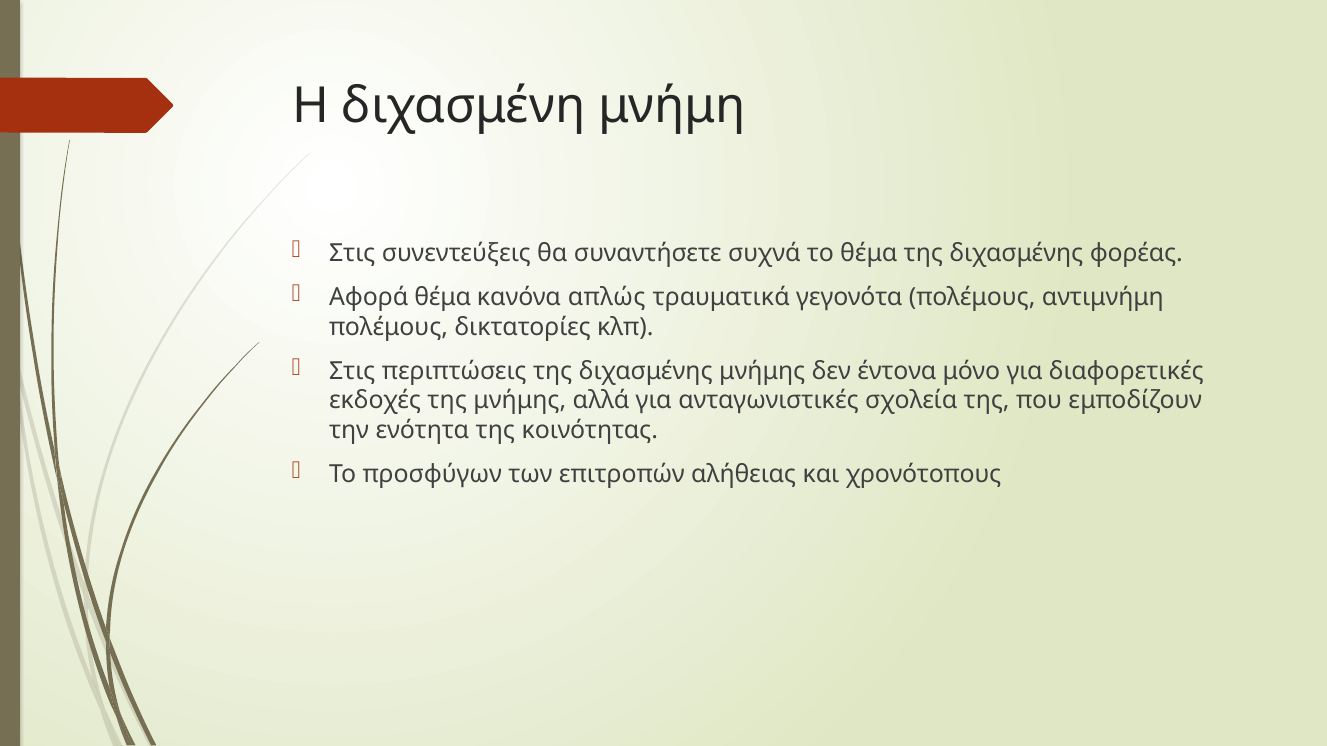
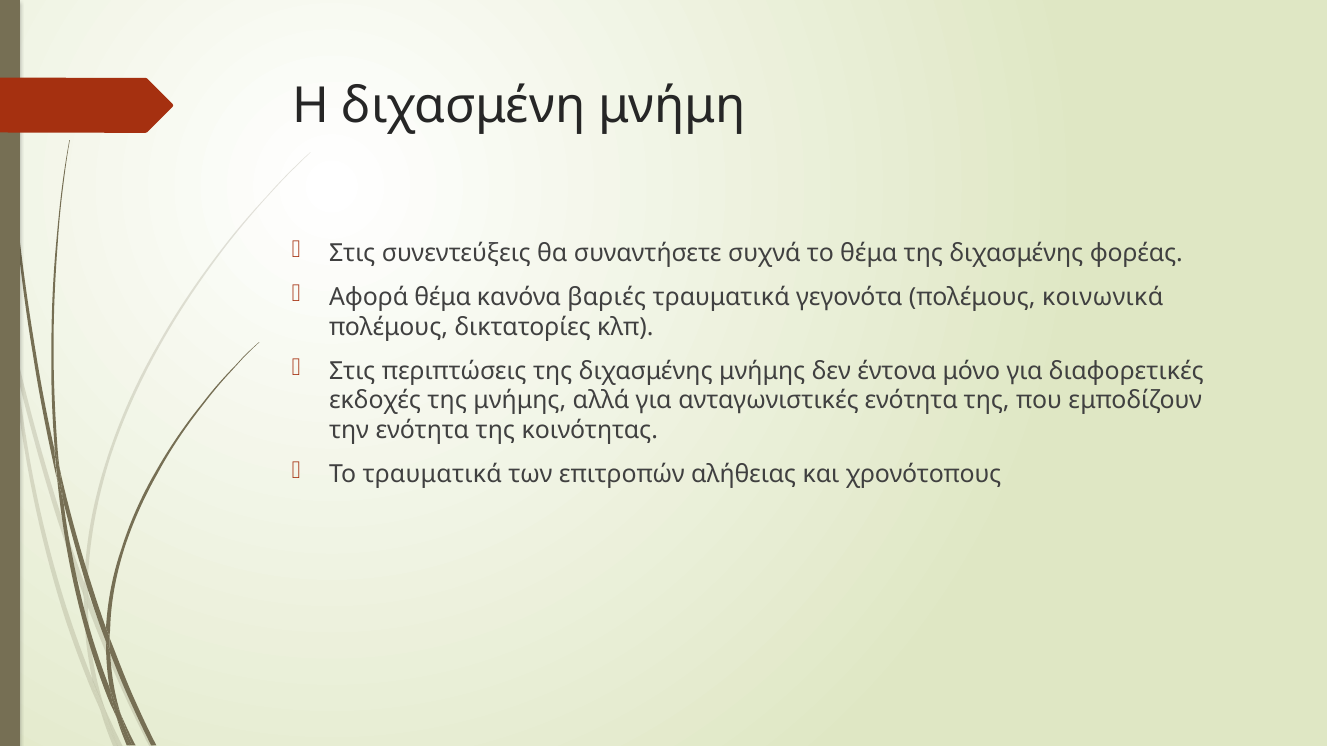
απλώς: απλώς -> βαριές (607, 298)
αντιμνήμη: αντιμνήμη -> κοινωνικά (1103, 298)
ανταγωνιστικές σχολεία: σχολεία -> ενότητα (911, 401)
Το προσφύγων: προσφύγων -> τραυματικά (432, 475)
